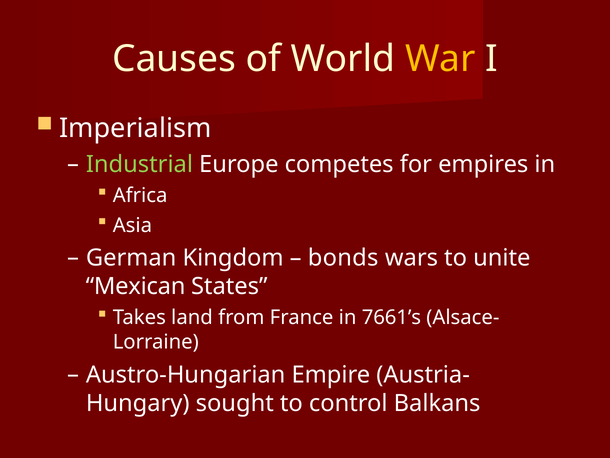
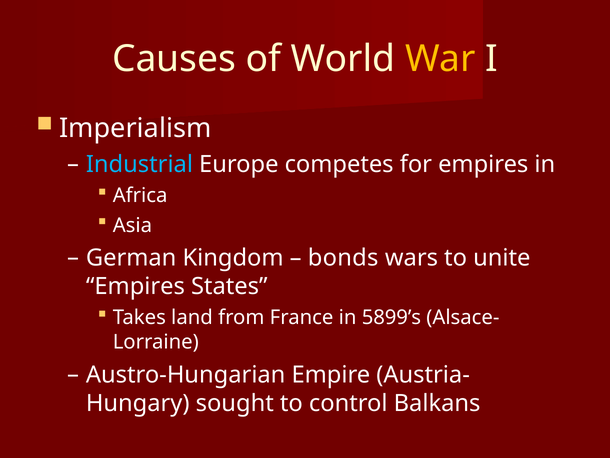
Industrial colour: light green -> light blue (139, 164)
Mexican: Mexican -> Empires (135, 286)
7661’s: 7661’s -> 5899’s (391, 317)
